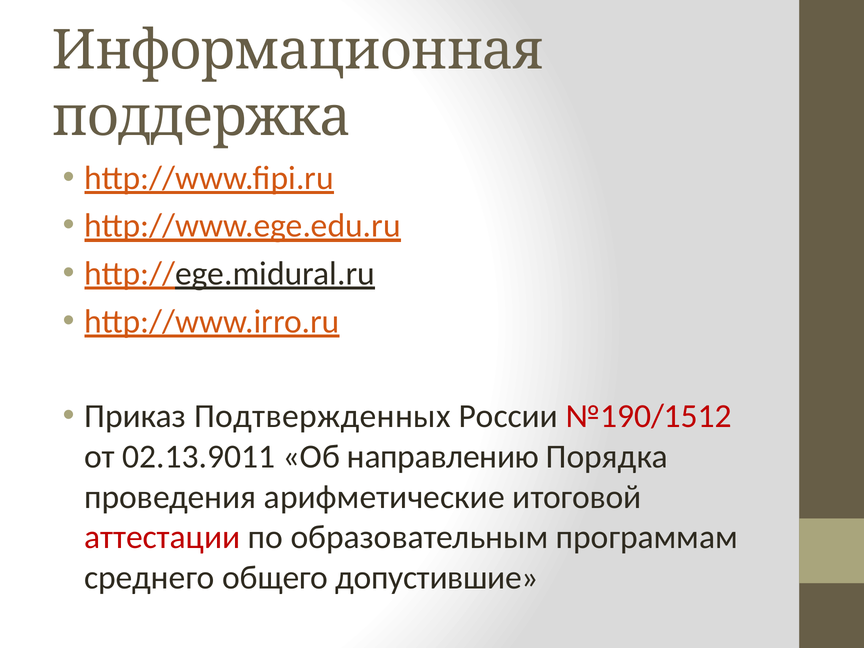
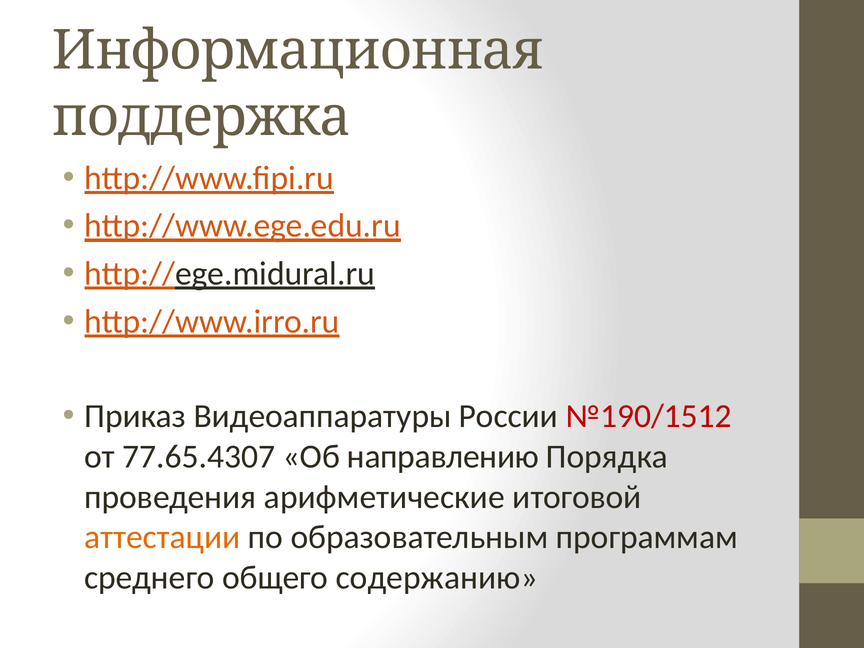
Подтвержденных: Подтвержденных -> Видеоаппаратуры (323, 416)
02.13.9011: 02.13.9011 -> 77.65.4307 (199, 457)
аттестации colour: red -> orange (162, 537)
допустившие: допустившие -> содержанию (437, 578)
